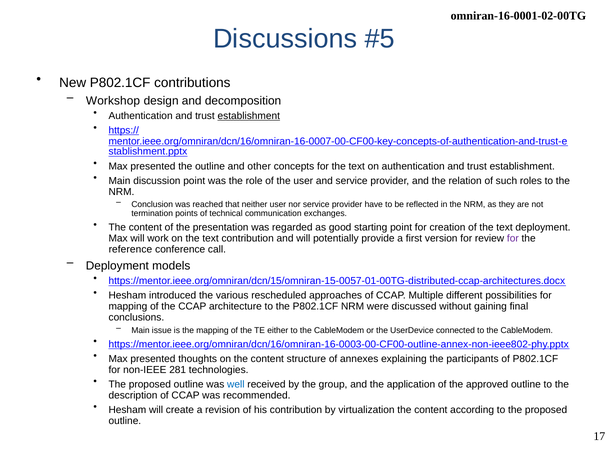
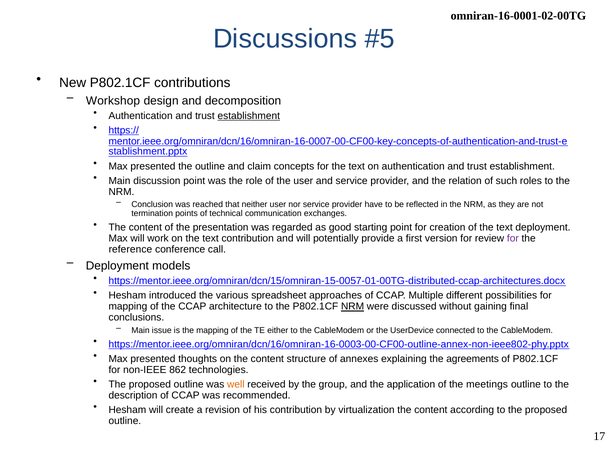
other: other -> claim (259, 166)
rescheduled: rescheduled -> spreadsheet (279, 296)
NRM underline: none -> present (353, 307)
participants: participants -> agreements (473, 359)
281: 281 -> 862 (178, 370)
well colour: blue -> orange (236, 384)
approved: approved -> meetings (487, 384)
